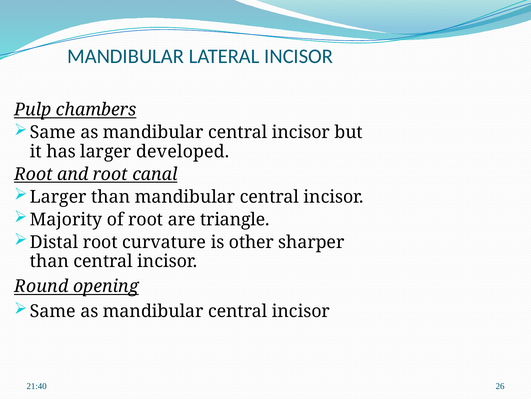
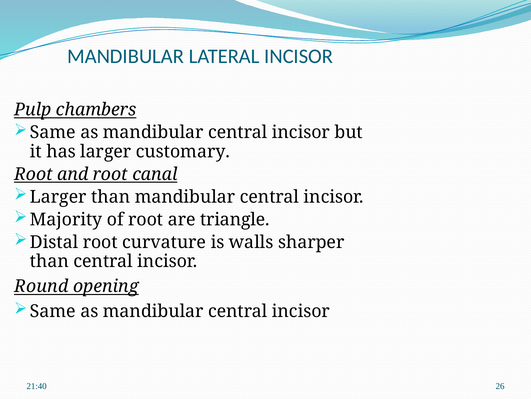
developed: developed -> customary (183, 151)
other: other -> walls (251, 242)
